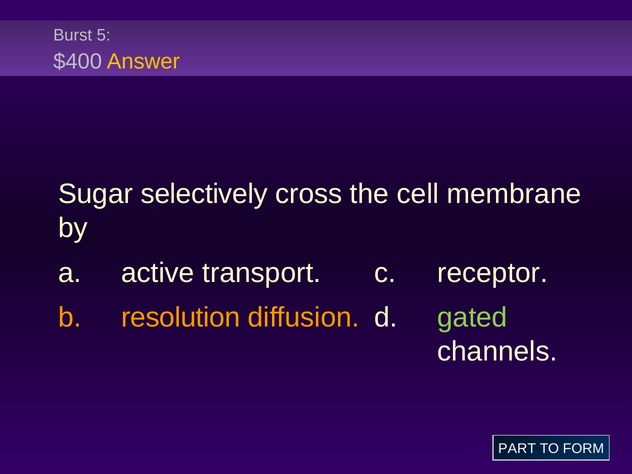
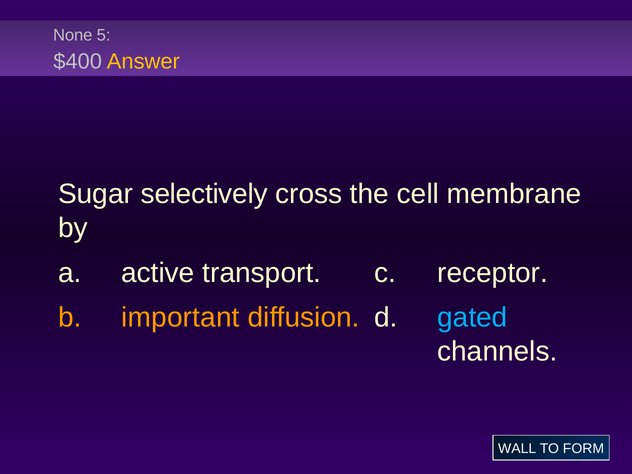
Burst: Burst -> None (73, 35)
resolution: resolution -> important (181, 318)
gated colour: light green -> light blue (472, 318)
PART: PART -> WALL (517, 449)
